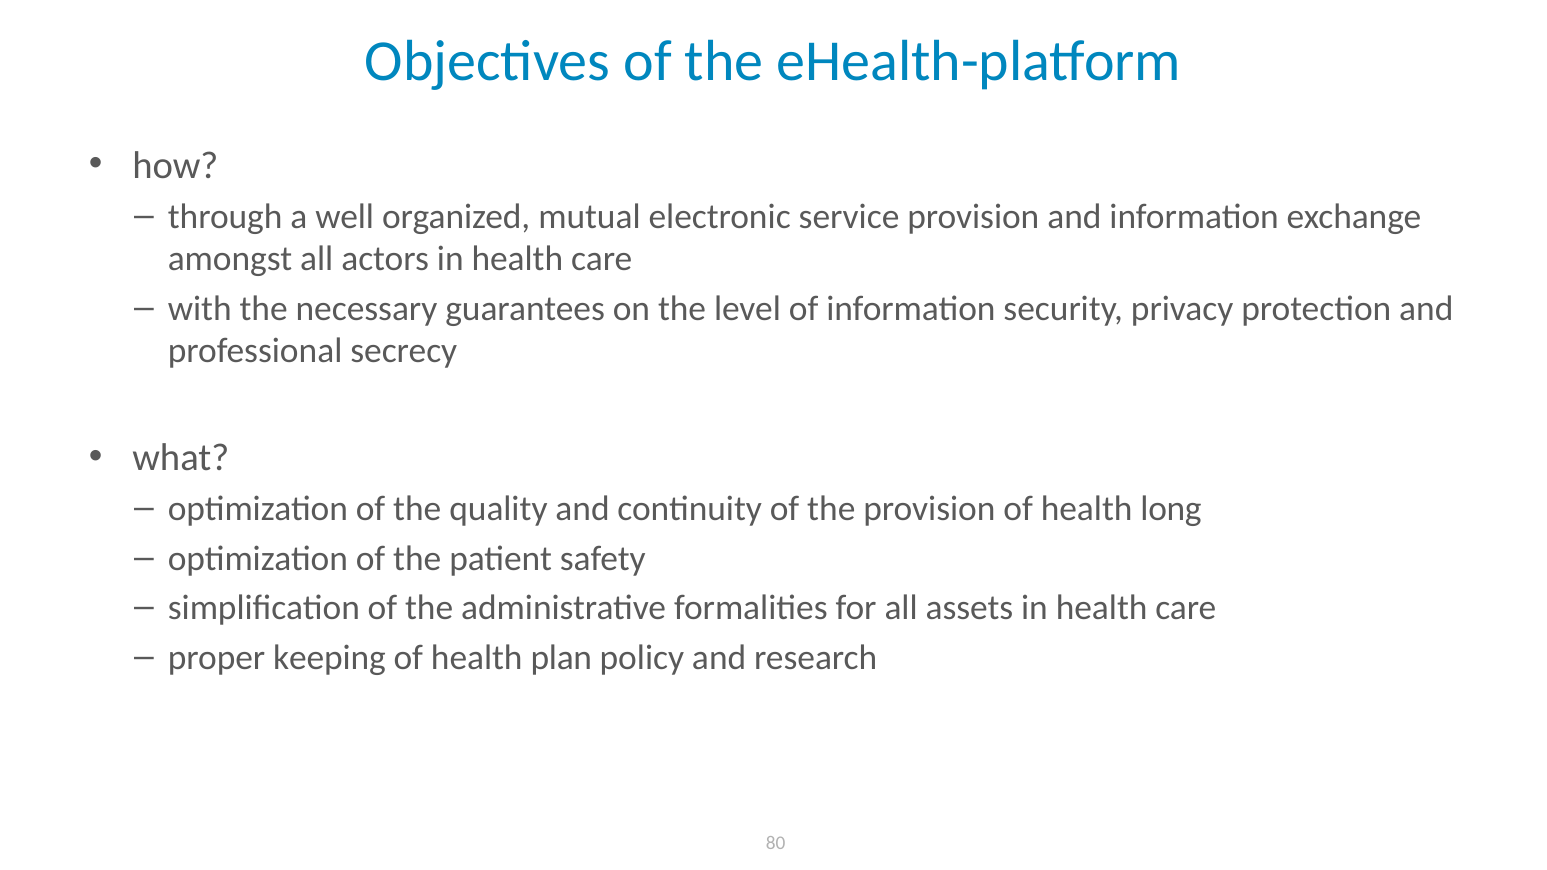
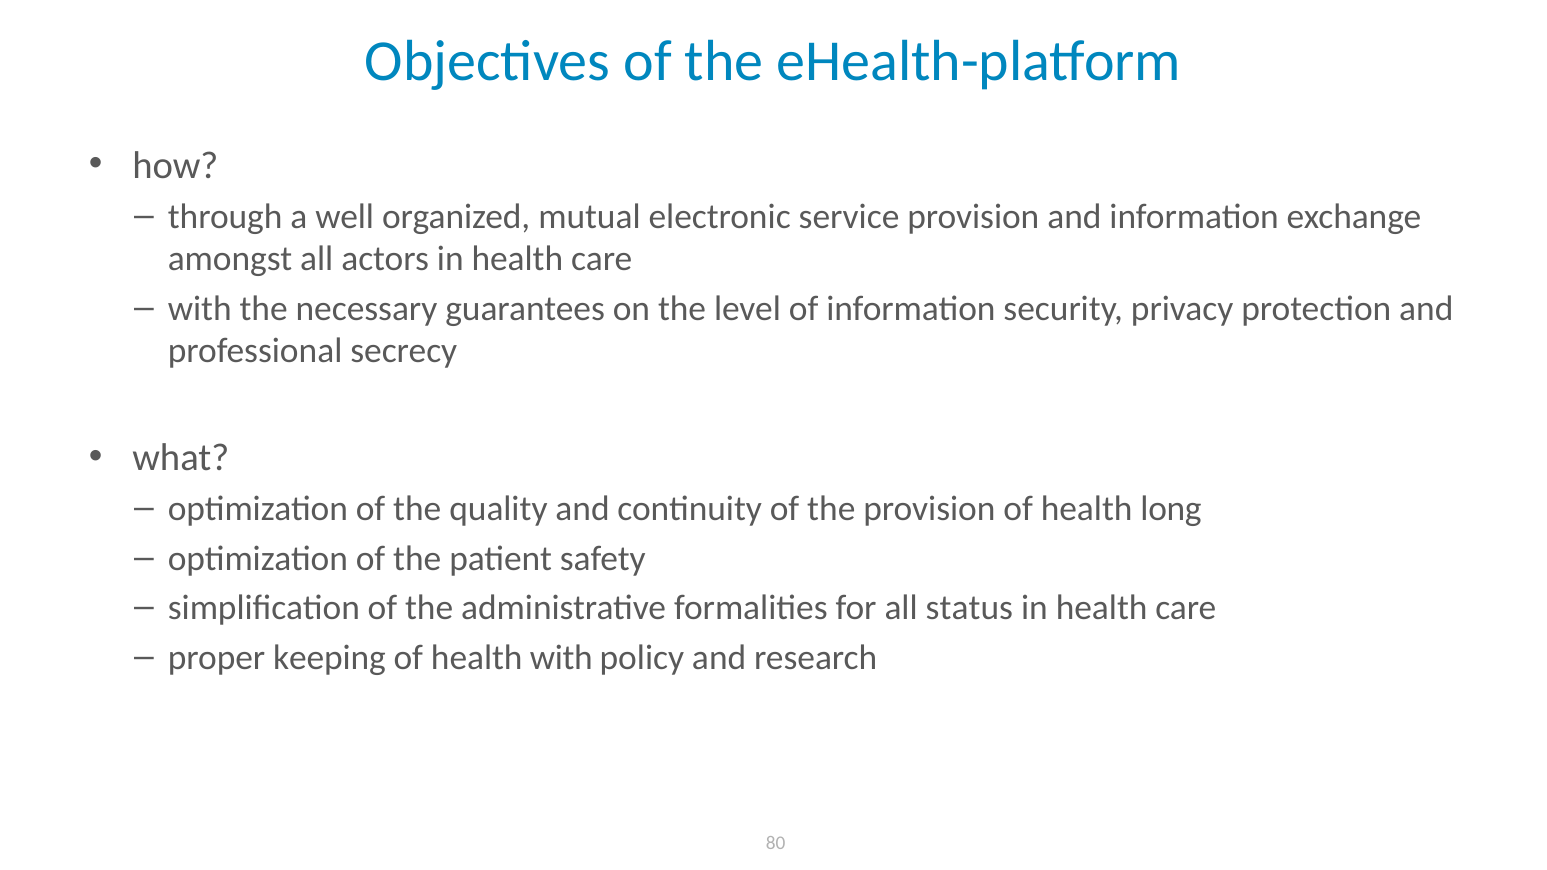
assets: assets -> status (969, 608)
health plan: plan -> with (561, 658)
